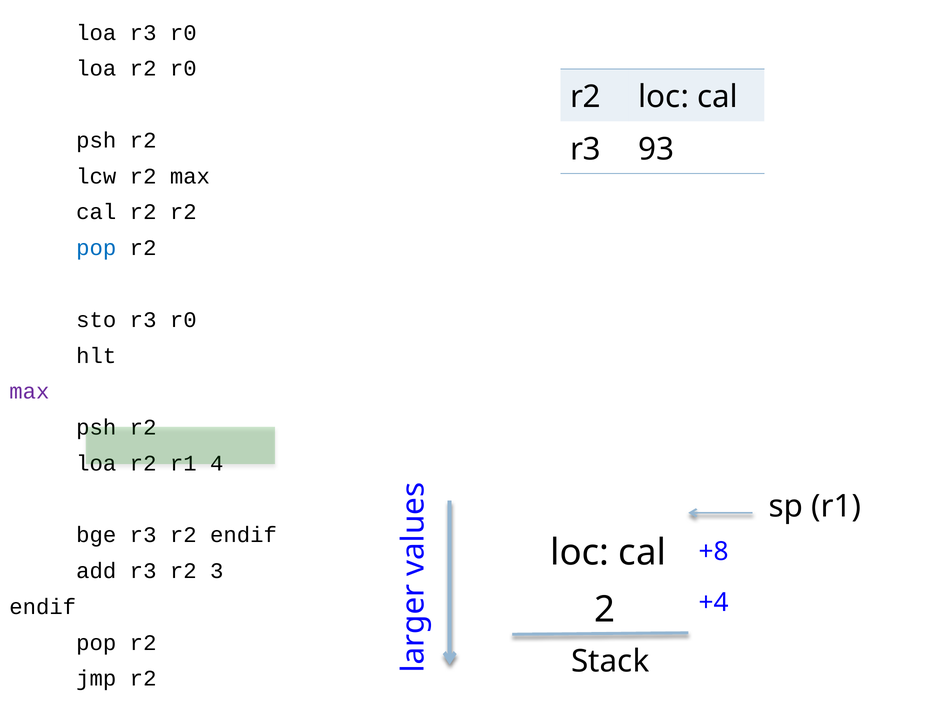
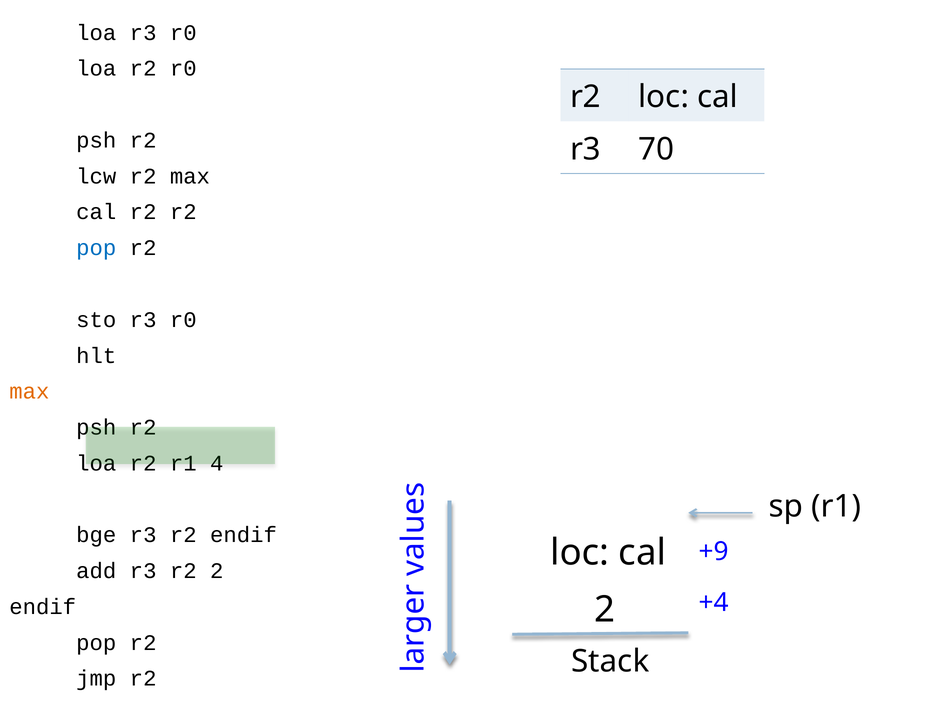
93: 93 -> 70 (656, 149)
max colour: purple -> orange (29, 392)
+8: +8 -> +9 (714, 552)
r2 3: 3 -> 2 (217, 571)
